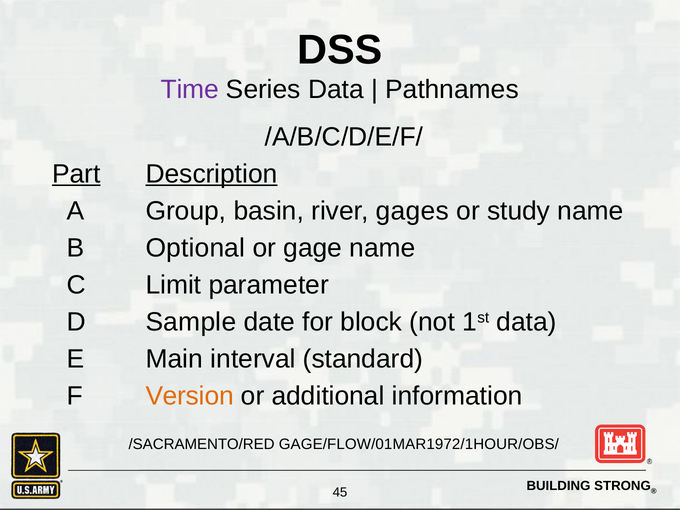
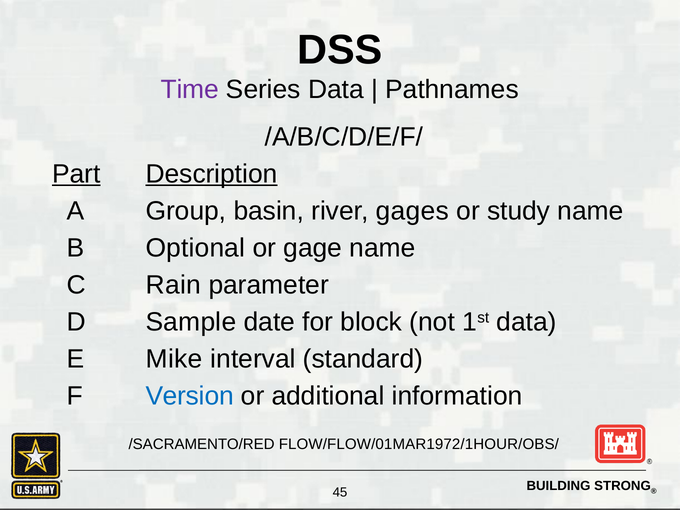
Limit: Limit -> Rain (173, 285)
Main: Main -> Mike (174, 359)
Version colour: orange -> blue (190, 396)
GAGE/FLOW/01MAR1972/1HOUR/OBS/: GAGE/FLOW/01MAR1972/1HOUR/OBS/ -> FLOW/FLOW/01MAR1972/1HOUR/OBS/ (419, 444)
